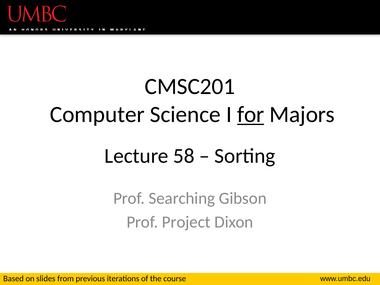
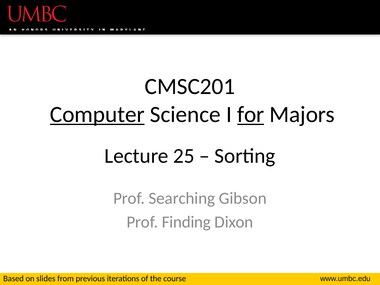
Computer underline: none -> present (97, 114)
58: 58 -> 25 (184, 156)
Project: Project -> Finding (186, 222)
